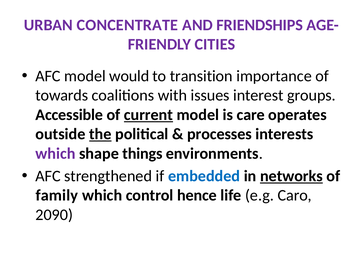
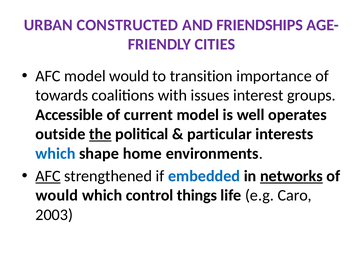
CONCENTRATE: CONCENTRATE -> CONSTRUCTED (127, 25)
current underline: present -> none (148, 115)
care: care -> well (251, 115)
processes: processes -> particular (219, 134)
which colour: purple -> blue (55, 154)
things: things -> home (142, 154)
AFC underline: none -> present (48, 176)
family: family -> would (57, 196)
hence: hence -> things (197, 196)
2090: 2090 -> 2003 (54, 215)
